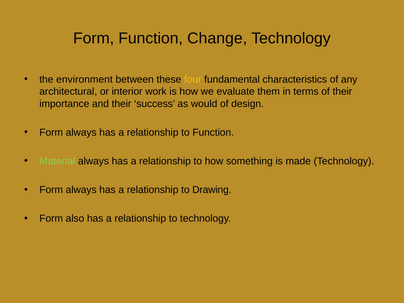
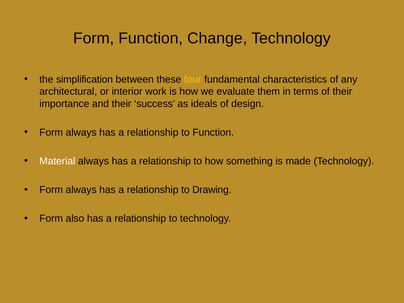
environment: environment -> simplification (85, 79)
would: would -> ideals (204, 104)
Material colour: light green -> white (57, 161)
